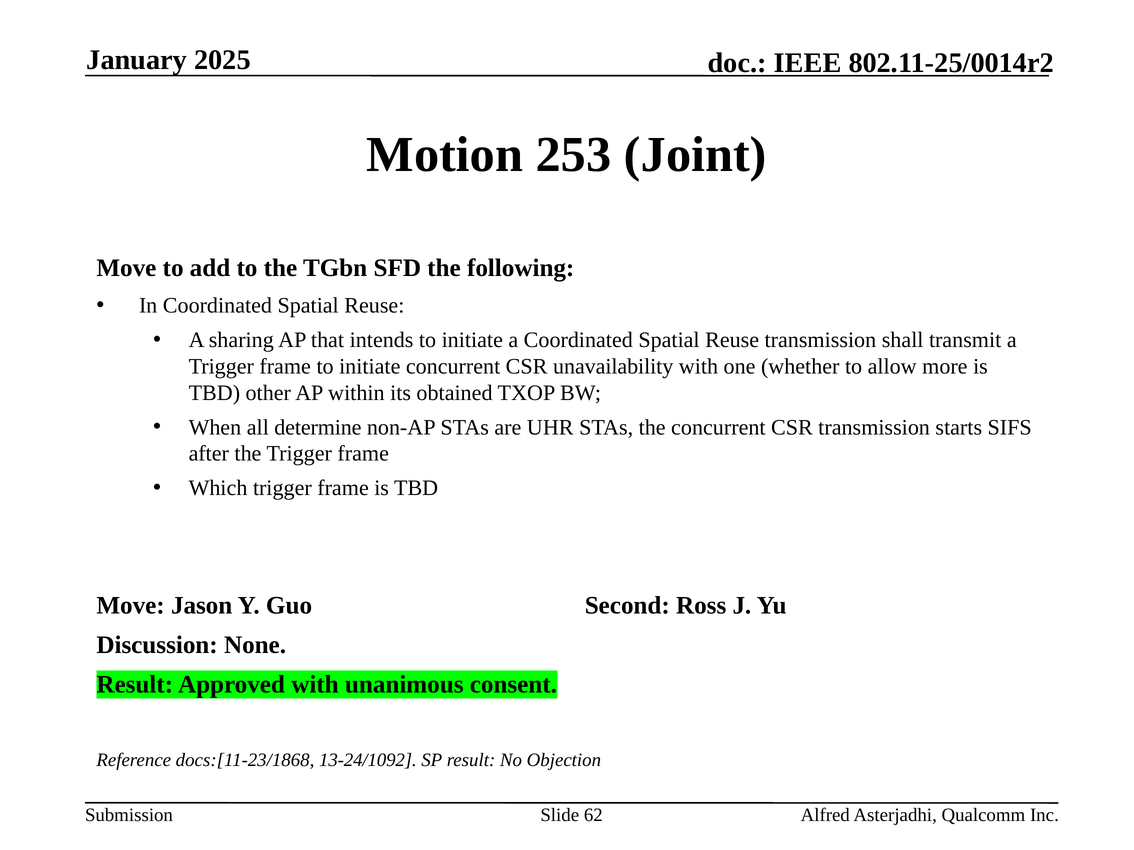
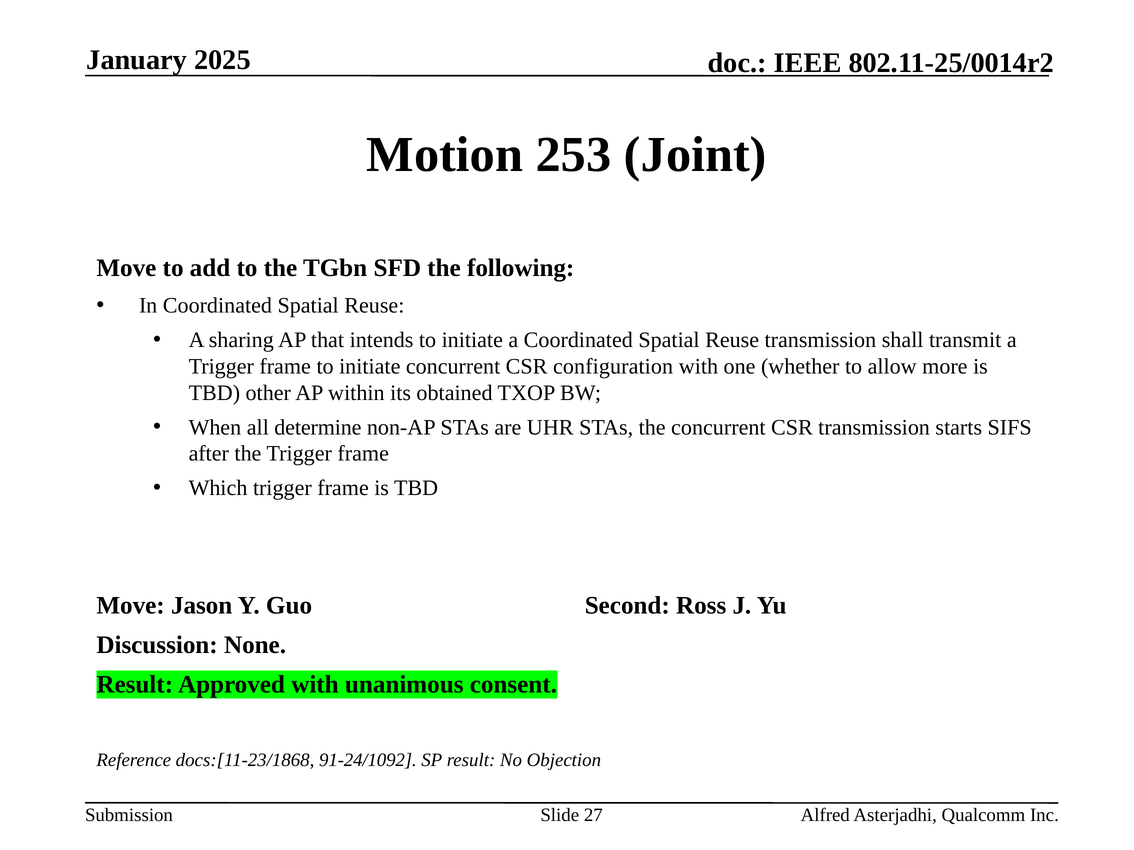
unavailability: unavailability -> configuration (613, 367)
13-24/1092: 13-24/1092 -> 91-24/1092 (368, 760)
62: 62 -> 27 (593, 816)
